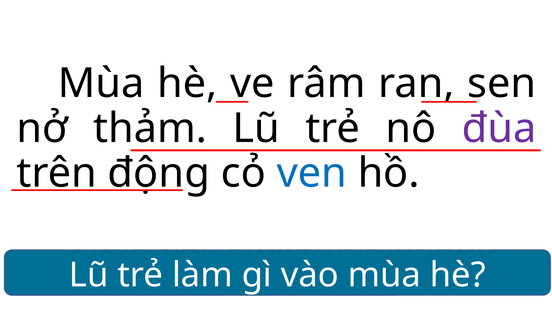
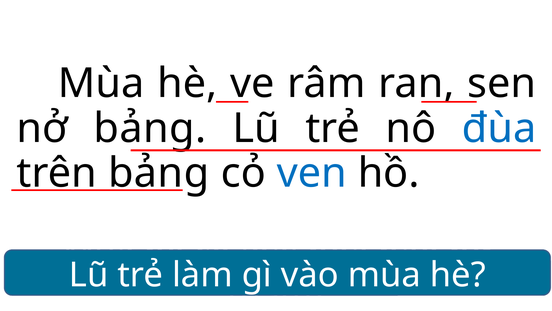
nở thảm: thảm -> bảng (150, 129)
đùa colour: purple -> blue (499, 129)
trên động: động -> bảng (159, 173)
